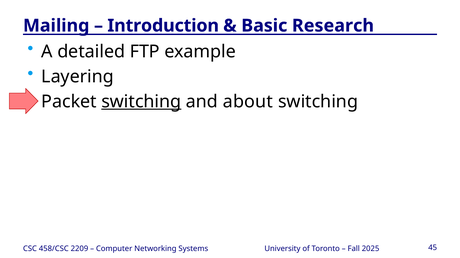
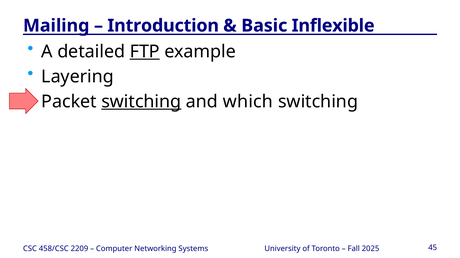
Research: Research -> Inflexible (333, 26)
FTP underline: none -> present (145, 52)
about: about -> which (248, 102)
